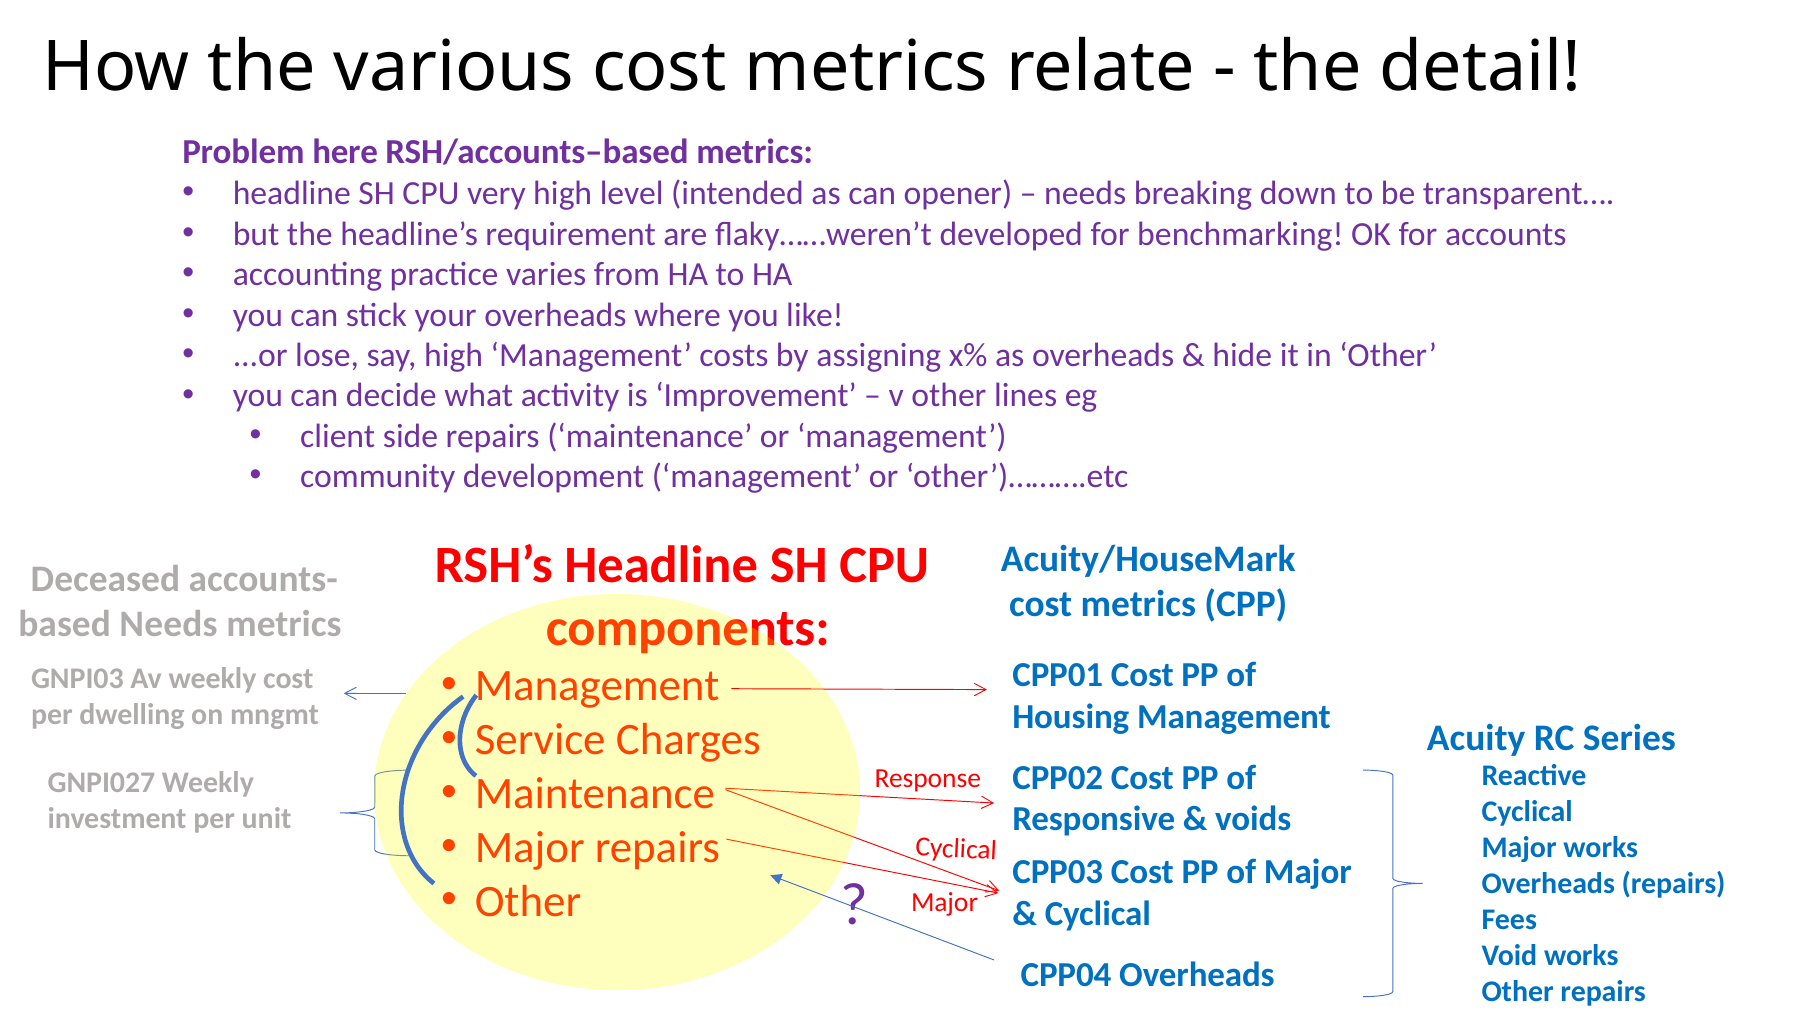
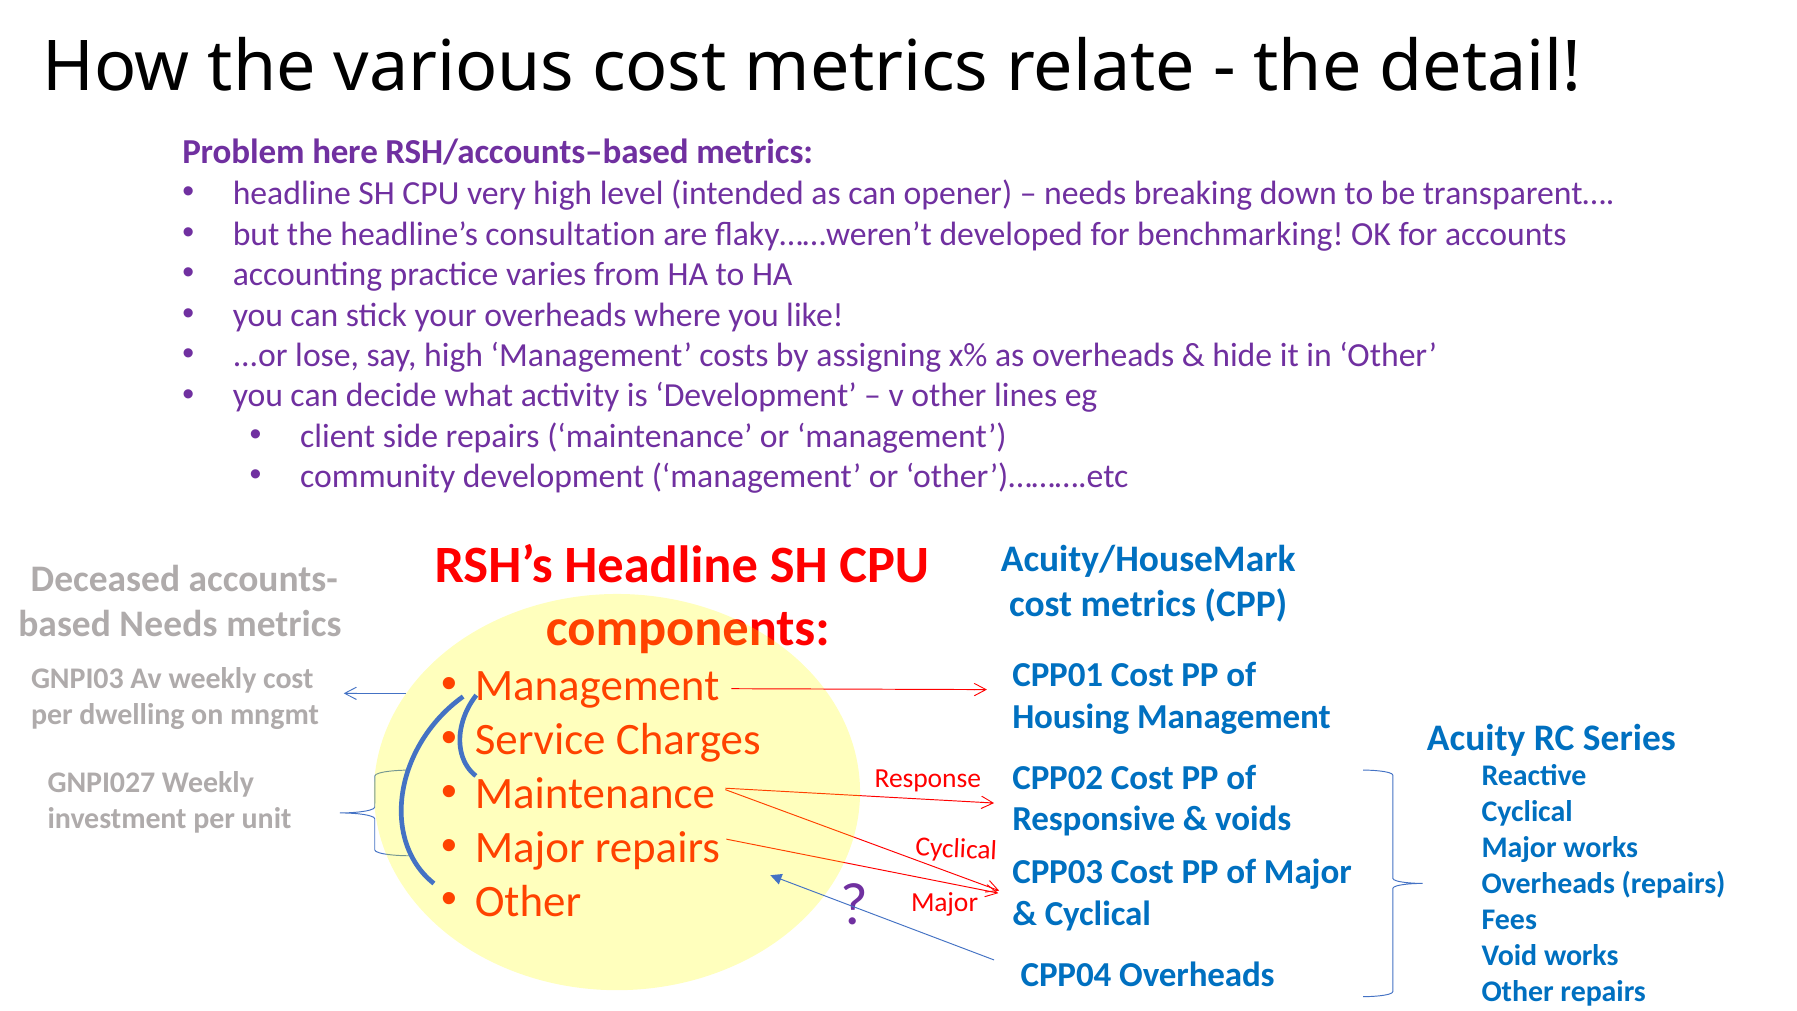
requirement: requirement -> consultation (571, 234)
is Improvement: Improvement -> Development (756, 396)
